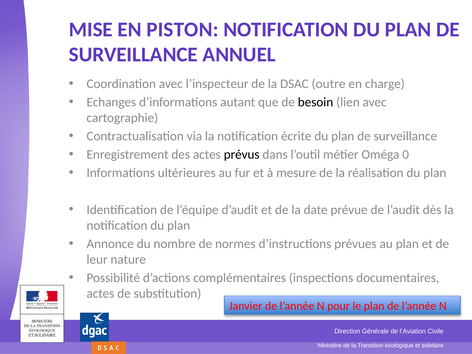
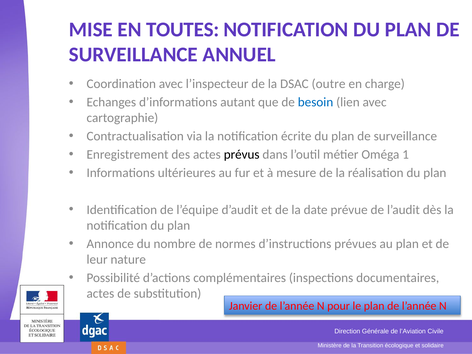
PISTON: PISTON -> TOUTES (183, 29)
besoin colour: black -> blue (316, 102)
0: 0 -> 1 (406, 155)
